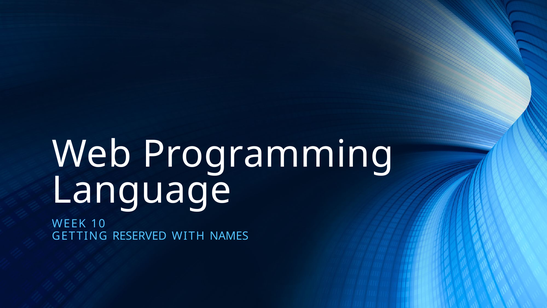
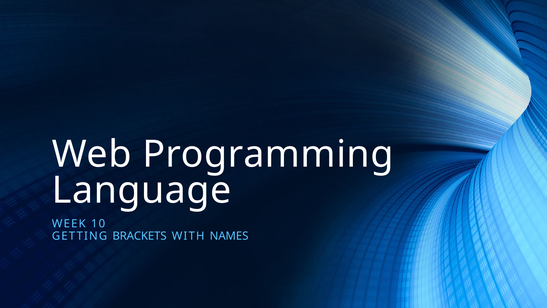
RESERVED: RESERVED -> BRACKETS (140, 236)
